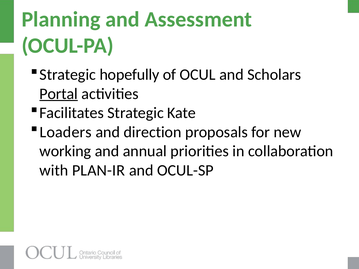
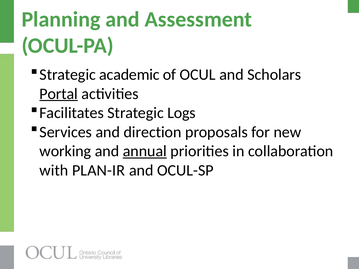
hopefully: hopefully -> academic (129, 75)
Kate: Kate -> Logs (181, 113)
Loaders: Loaders -> Services (66, 132)
annual underline: none -> present (145, 151)
